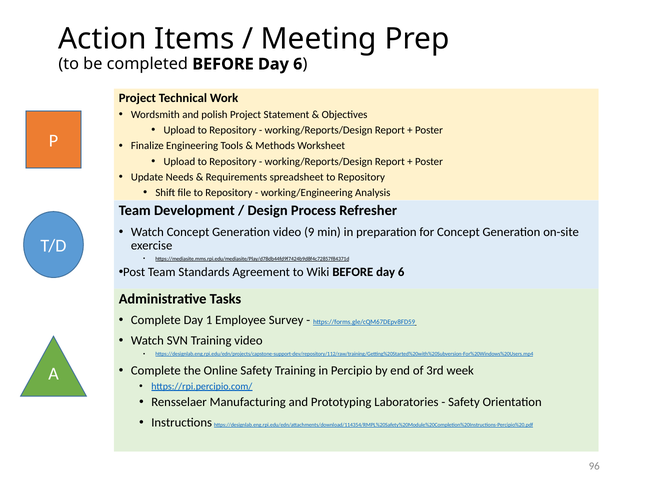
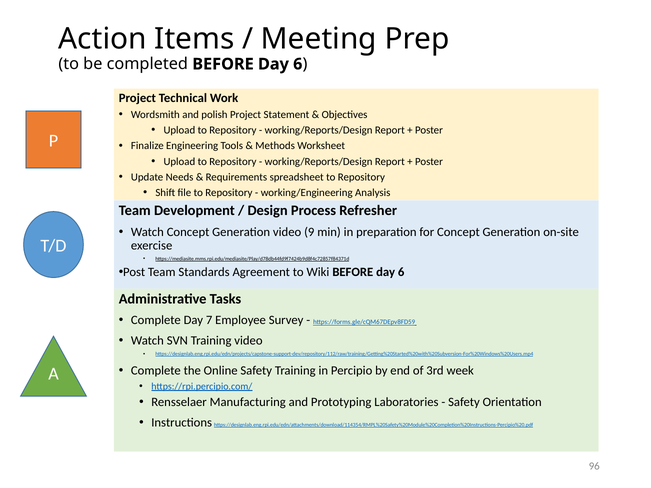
1: 1 -> 7 (209, 320)
